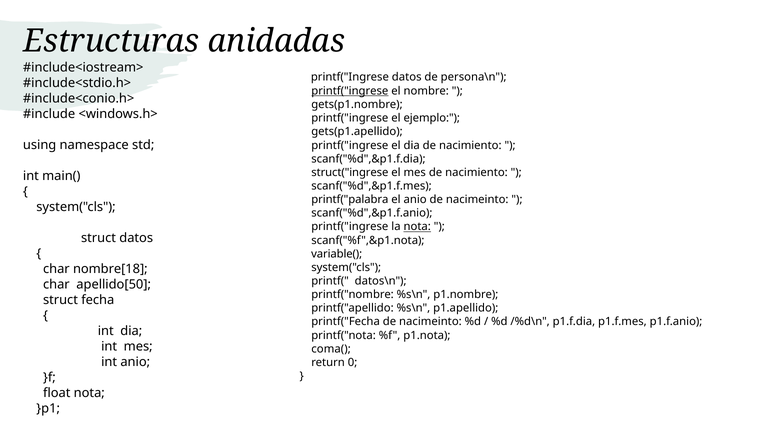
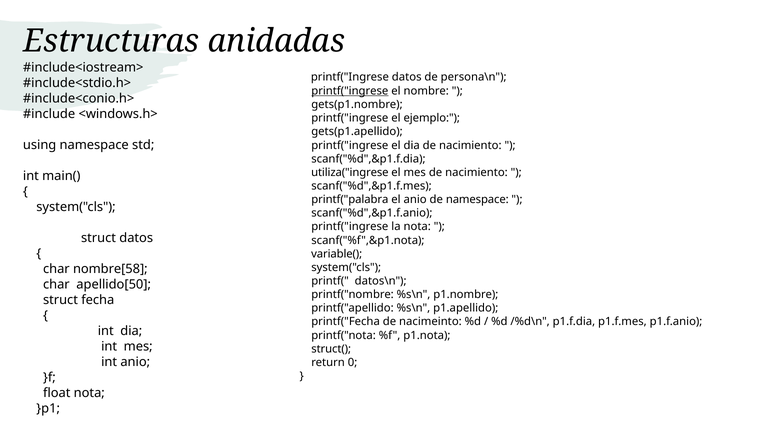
struct("ingrese: struct("ingrese -> utiliza("ingrese (350, 172)
anio de nacimeinto: nacimeinto -> namespace (477, 200)
nota underline: present -> none (417, 227)
nombre[18: nombre[18 -> nombre[58 (110, 269)
coma(: coma( -> struct( (331, 349)
